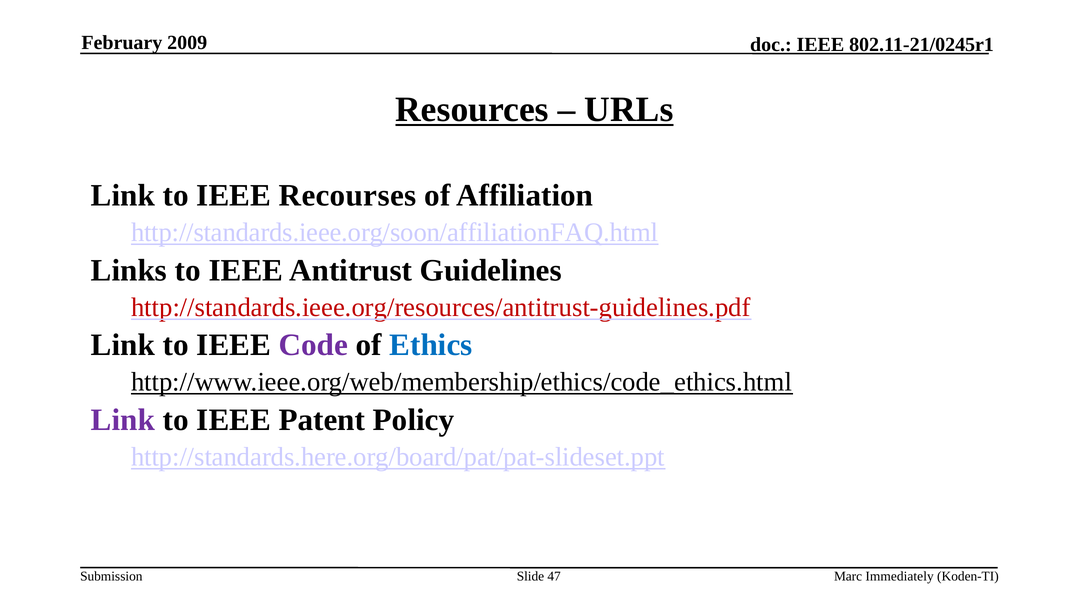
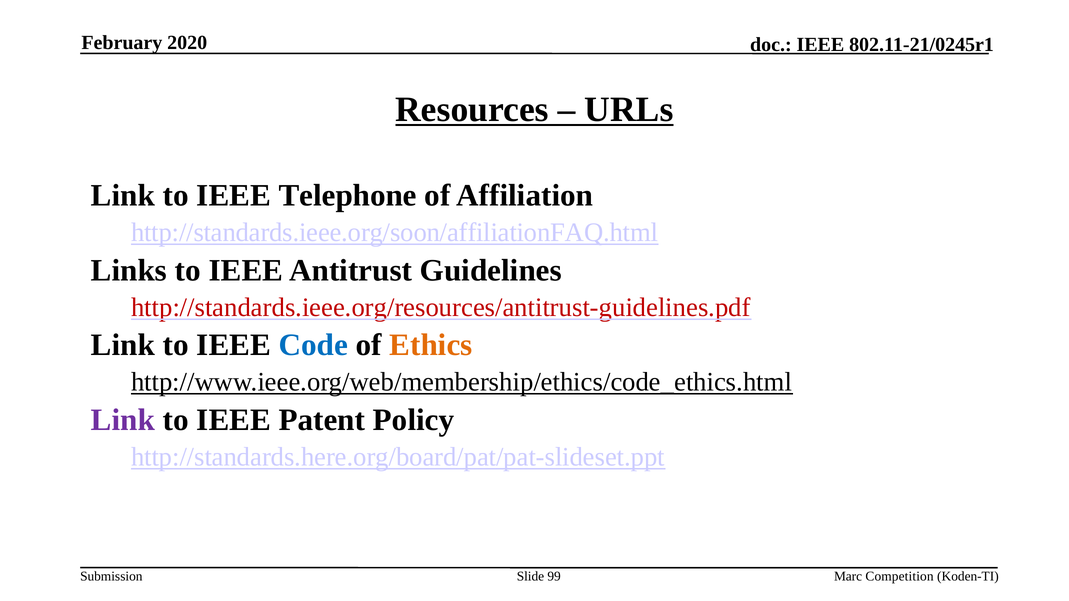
2009: 2009 -> 2020 (187, 43)
Recourses: Recourses -> Telephone (348, 196)
Code colour: purple -> blue (313, 345)
Ethics colour: blue -> orange (431, 345)
47: 47 -> 99 (554, 577)
Immediately: Immediately -> Competition (900, 577)
